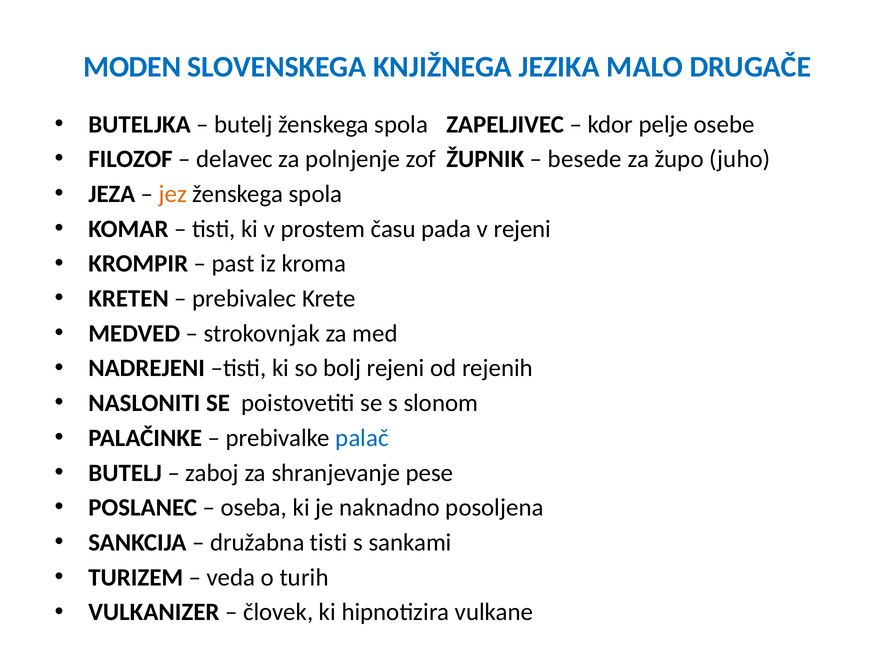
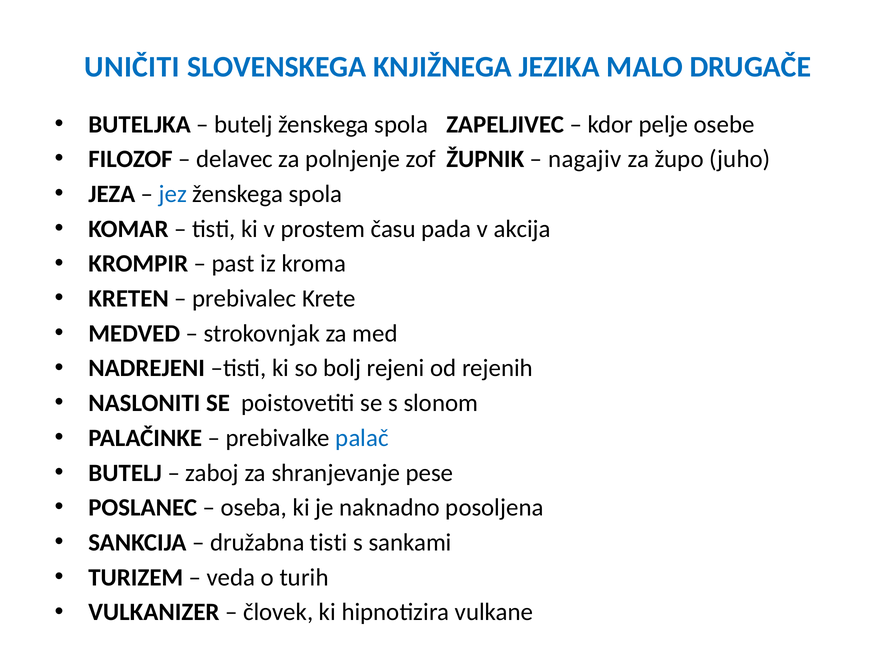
MODEN: MODEN -> UNIČITI (132, 67)
besede: besede -> nagajiv (585, 159)
jez colour: orange -> blue (173, 194)
v rejeni: rejeni -> akcija (522, 229)
